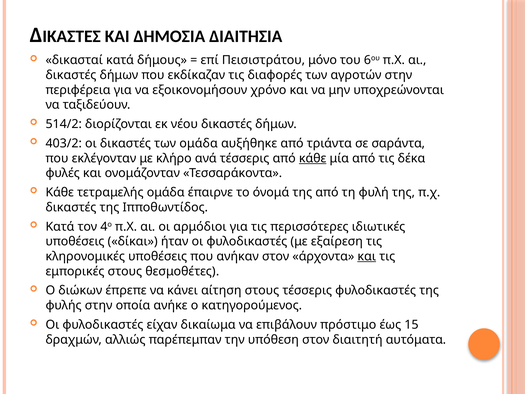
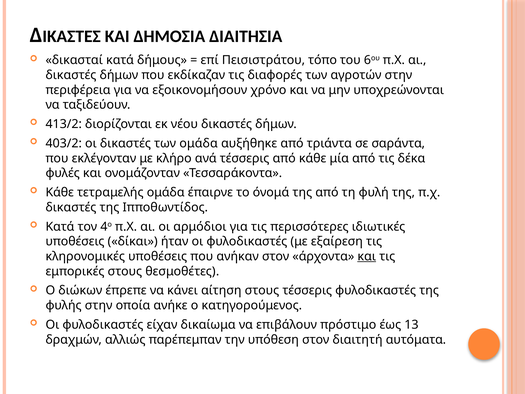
μόνο: μόνο -> τόπο (323, 60)
514/2: 514/2 -> 413/2 (64, 124)
κάθε underline: present -> none (313, 158)
15: 15 -> 13 (411, 325)
